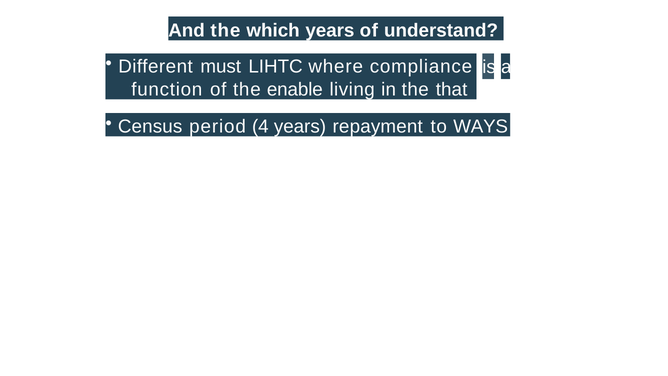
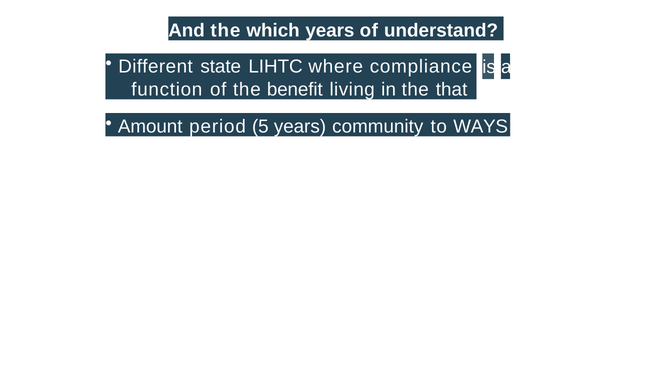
must: must -> state (221, 67)
enable: enable -> benefit (295, 89)
Census: Census -> Amount (150, 126)
4: 4 -> 5 (260, 126)
repayment: repayment -> community (378, 126)
